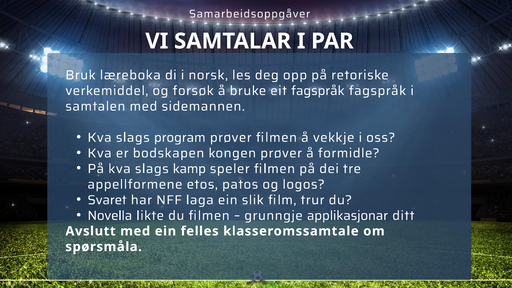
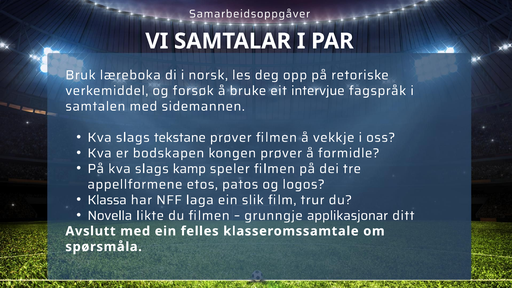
eit fagspråk: fagspråk -> intervjue (318, 91)
program: program -> tekstane (180, 137)
Svaret: Svaret -> Klassa (107, 200)
